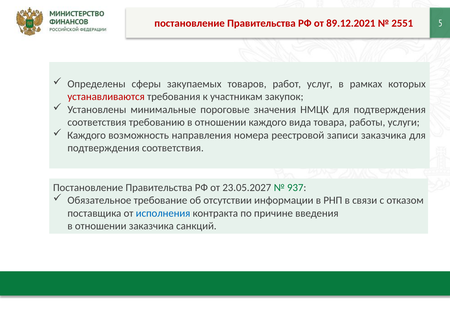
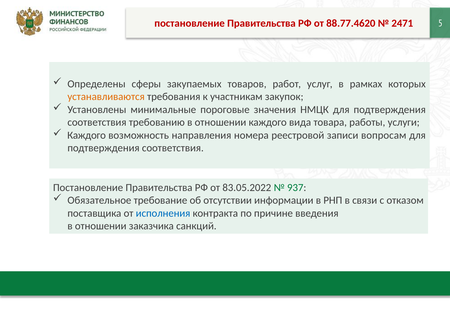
89.12.2021: 89.12.2021 -> 88.77.4620 (351, 23)
2551: 2551 -> 2471 (402, 23)
устанавливаются colour: red -> orange (106, 97)
записи заказчика: заказчика -> вопросам (384, 135)
23.05.2027: 23.05.2027 -> 83.05.2022 (247, 188)
